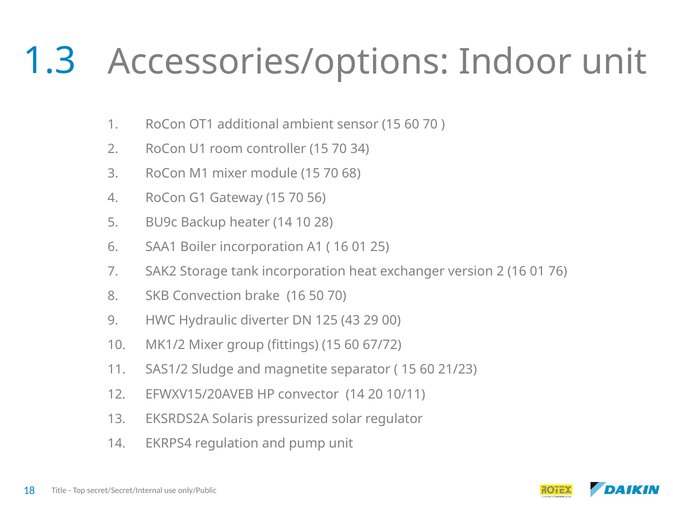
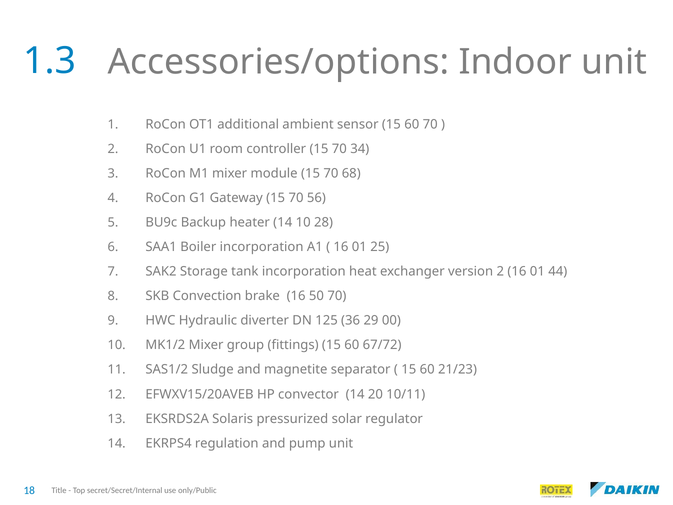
76: 76 -> 44 (558, 271)
43: 43 -> 36 (351, 320)
